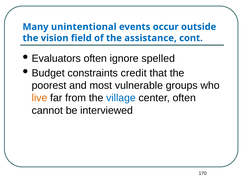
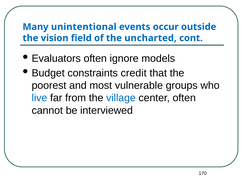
assistance: assistance -> uncharted (150, 38)
spelled: spelled -> models (158, 59)
live colour: orange -> blue (39, 98)
